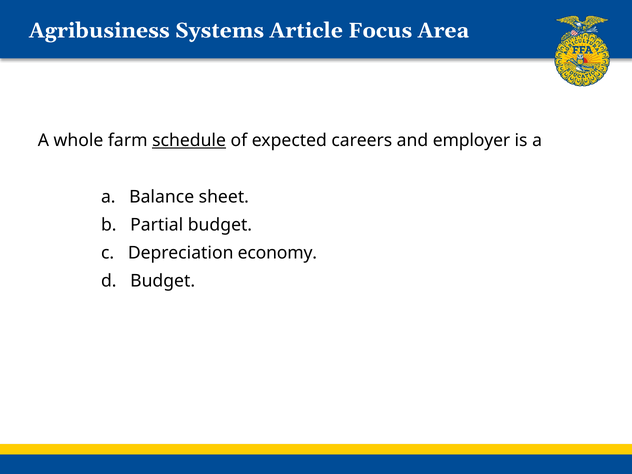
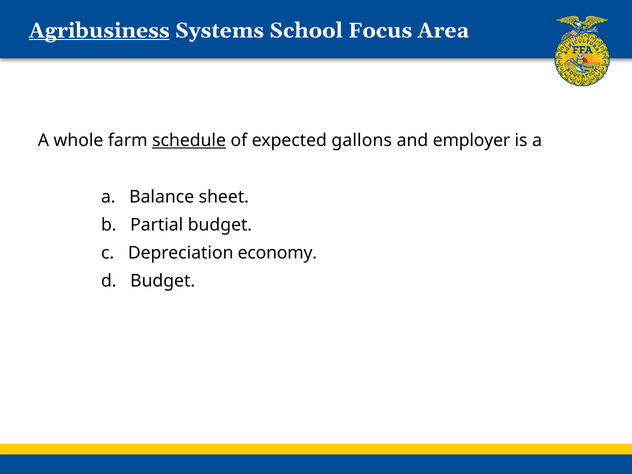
Agribusiness underline: none -> present (99, 31)
Article: Article -> School (306, 31)
careers: careers -> gallons (362, 141)
